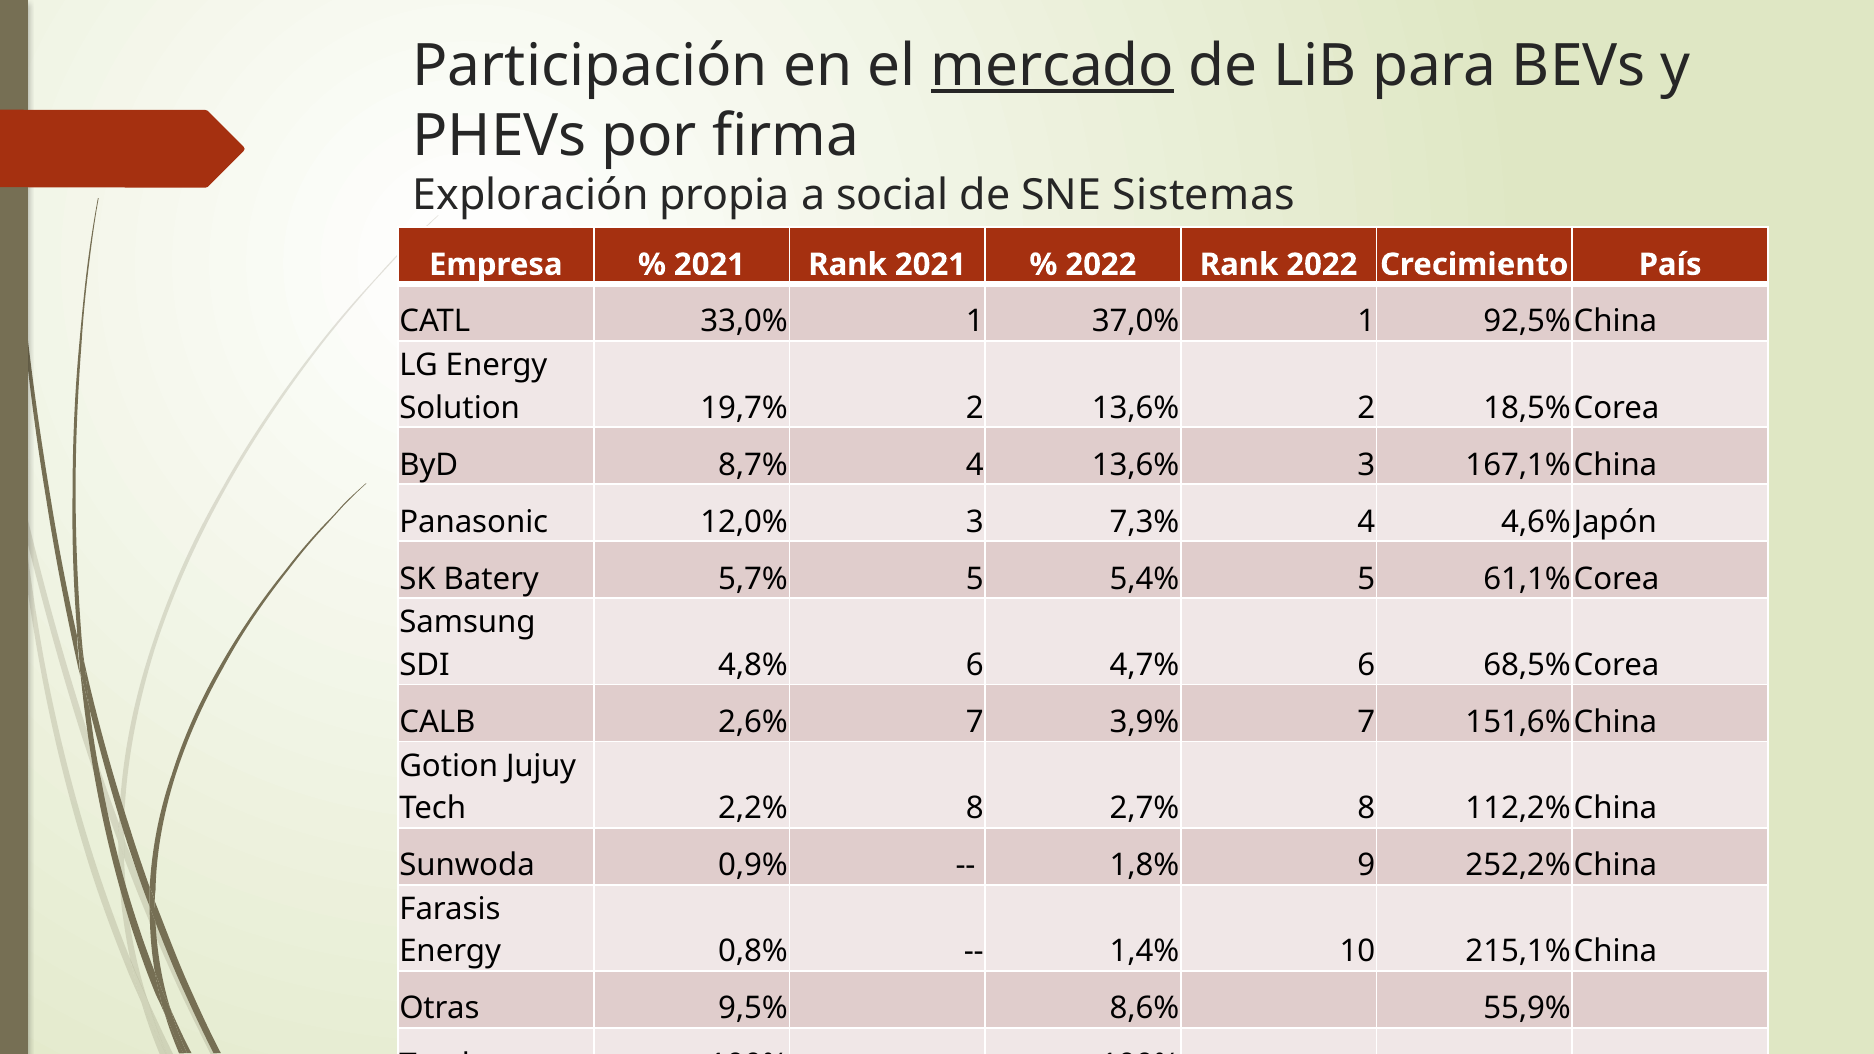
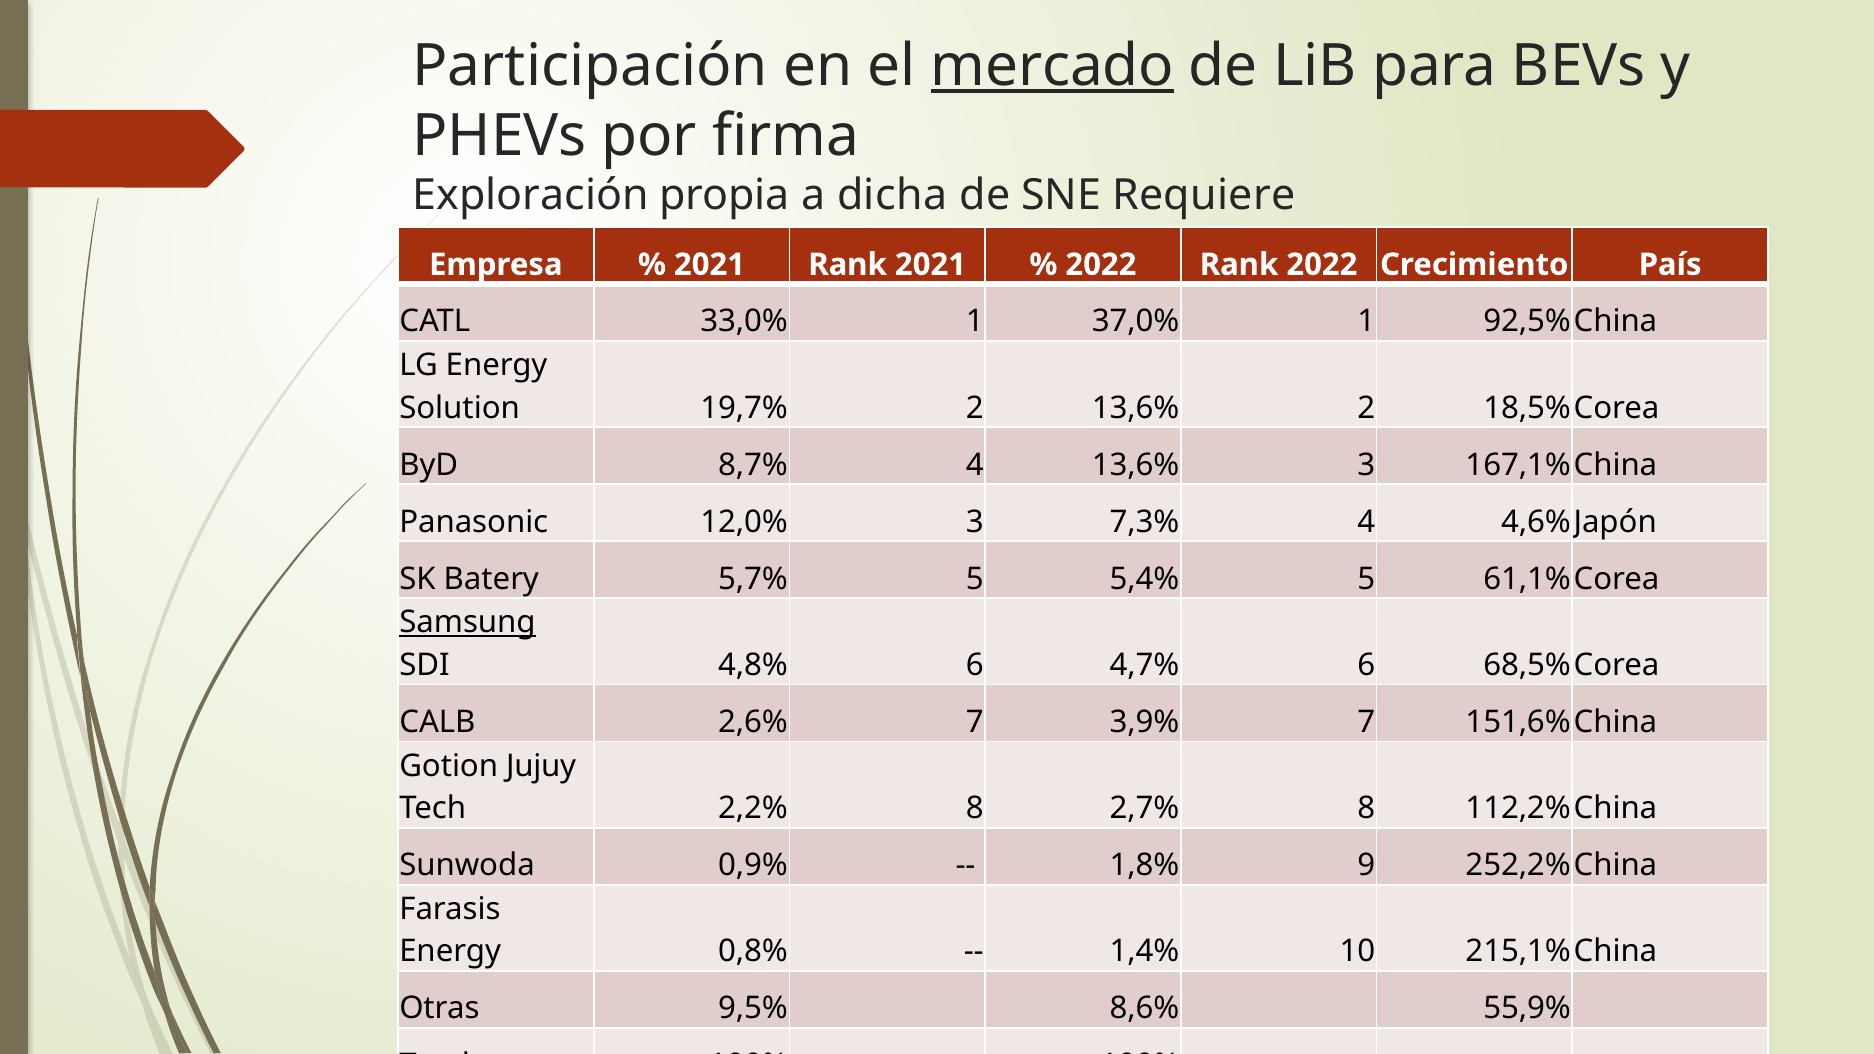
social: social -> dicha (892, 196)
Sistemas: Sistemas -> Requiere (1204, 196)
Samsung underline: none -> present (468, 623)
